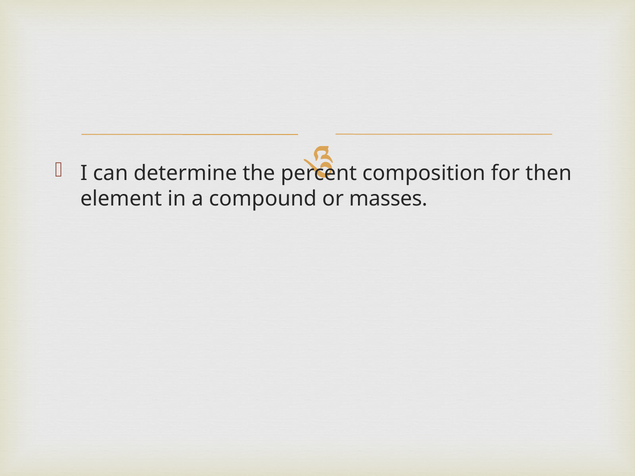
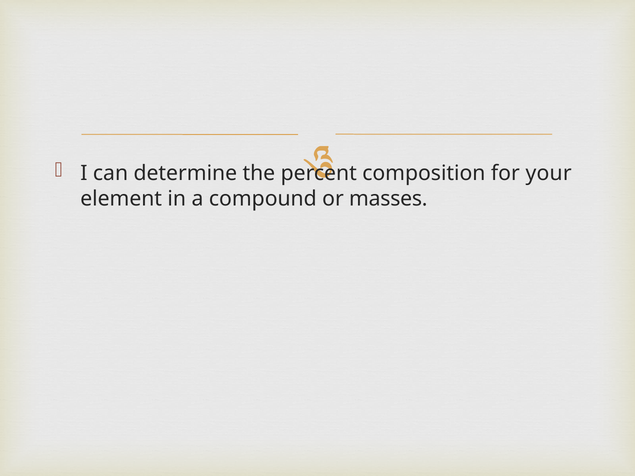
then: then -> your (549, 173)
